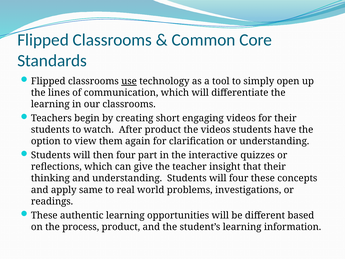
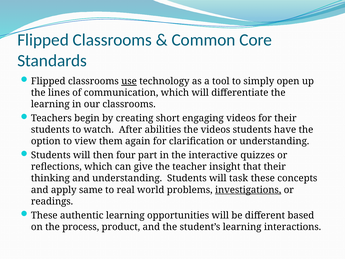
After product: product -> abilities (163, 130)
will four: four -> task (239, 178)
investigations underline: none -> present (248, 190)
information: information -> interactions (293, 227)
